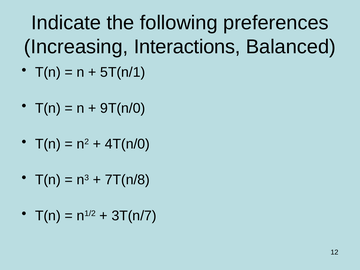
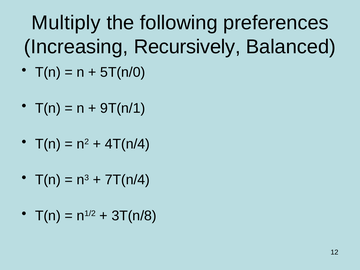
Indicate: Indicate -> Multiply (66, 23)
Interactions: Interactions -> Recursively (187, 47)
5T(n/1: 5T(n/1 -> 5T(n/0 (123, 72)
9T(n/0: 9T(n/0 -> 9T(n/1 (123, 108)
4T(n/0: 4T(n/0 -> 4T(n/4 (127, 144)
7T(n/8: 7T(n/8 -> 7T(n/4 (127, 180)
3T(n/7: 3T(n/7 -> 3T(n/8 (134, 216)
